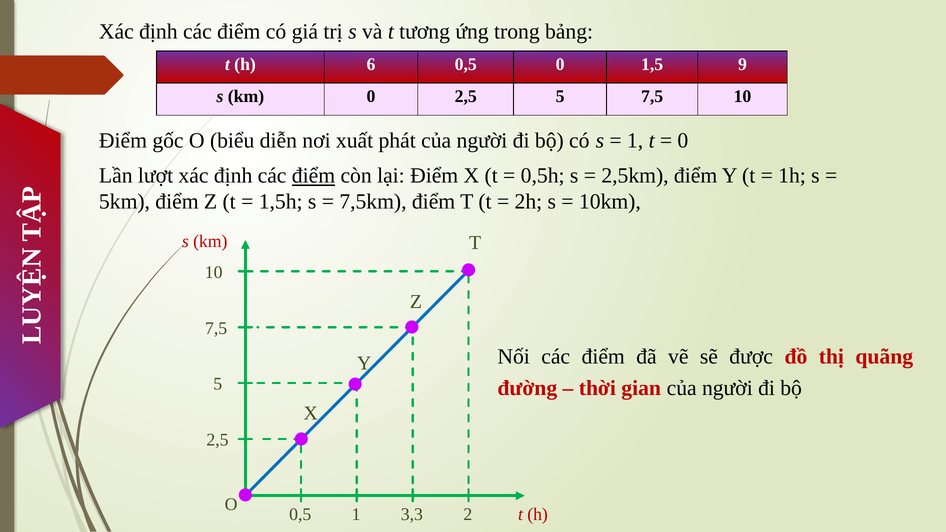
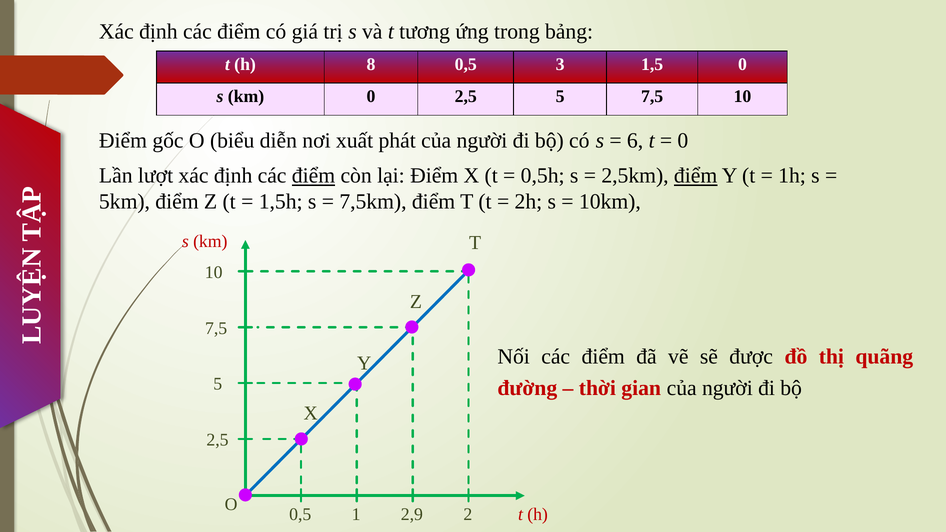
6: 6 -> 8 (371, 64)
0,5 0: 0 -> 3 (560, 64)
1,5 9: 9 -> 0 (742, 64)
1: 1 -> 6 (635, 141)
điểm underline: none -> present (696, 176)
3,3: 3,3 -> 2,9 (412, 515)
